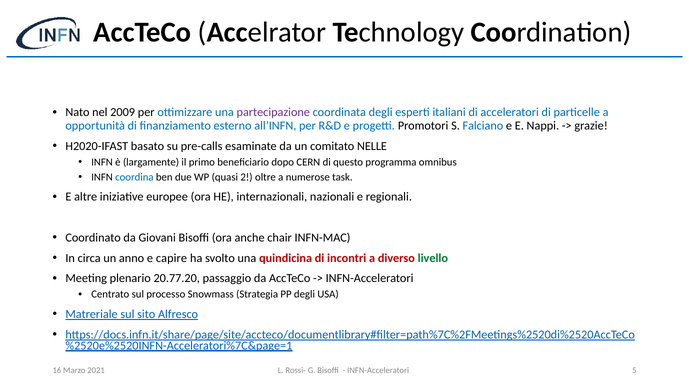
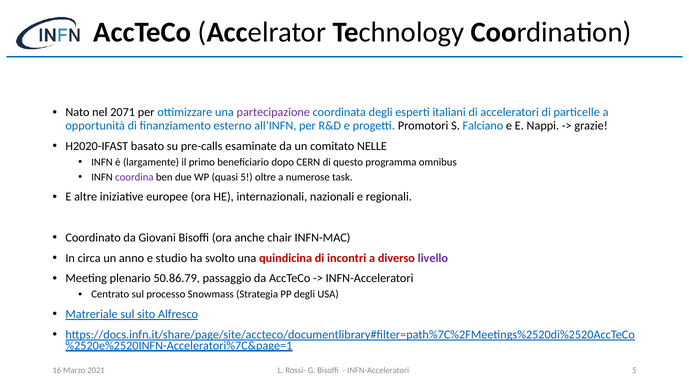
2009: 2009 -> 2071 (123, 112)
coordina colour: blue -> purple (134, 177)
quasi 2: 2 -> 5 (247, 177)
capire: capire -> studio (171, 258)
livello colour: green -> purple (433, 258)
20.77.20: 20.77.20 -> 50.86.79 (177, 278)
